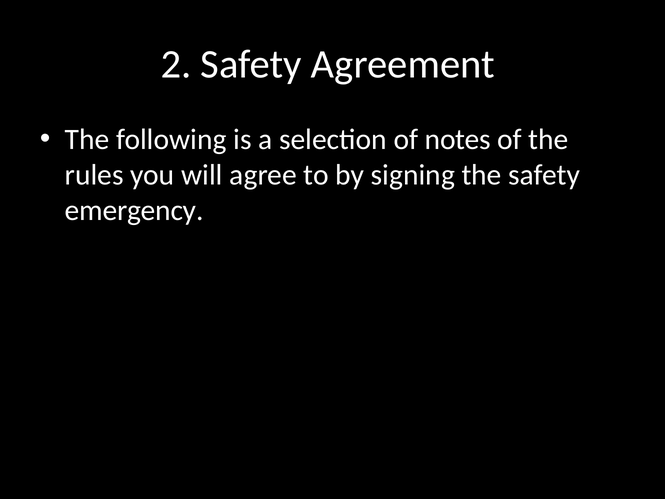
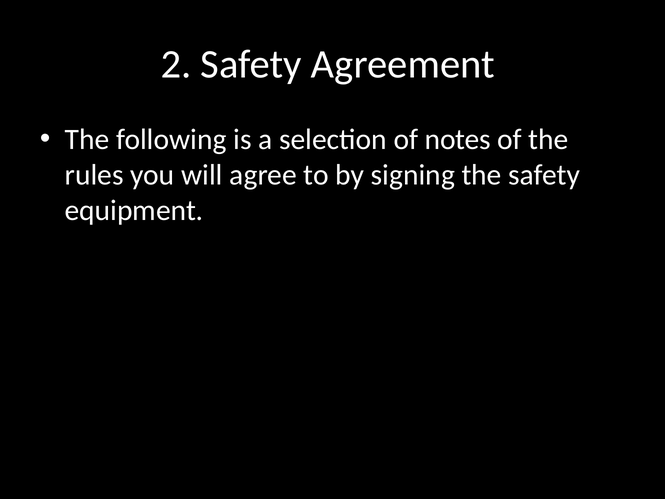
emergency: emergency -> equipment (134, 210)
